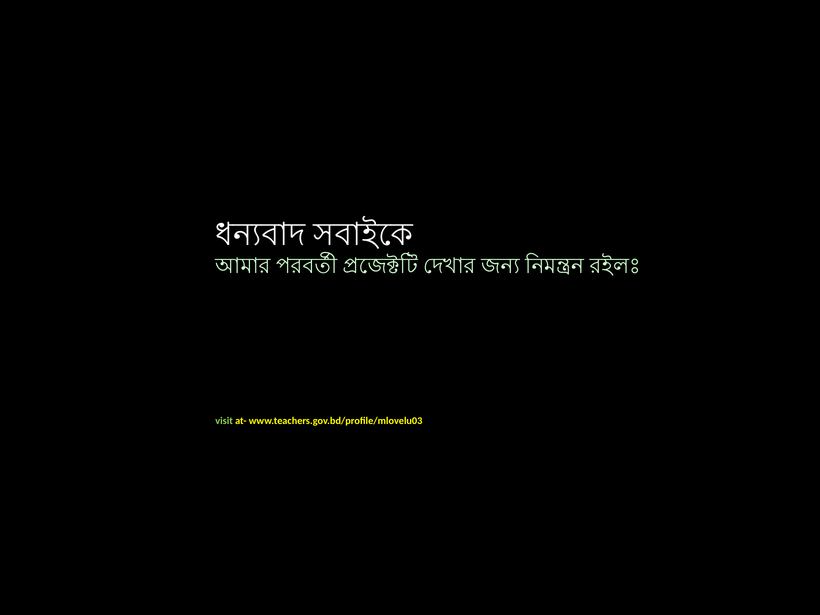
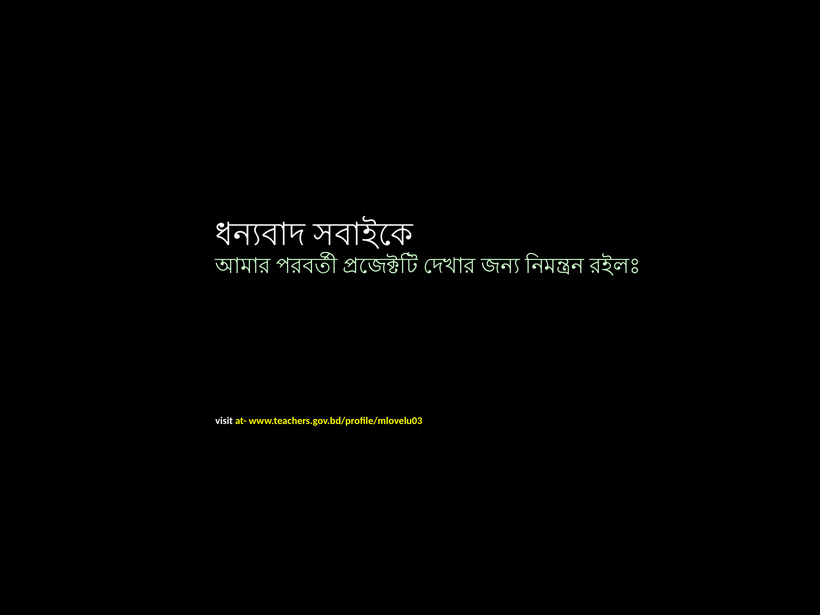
visit colour: light green -> white (224, 421)
